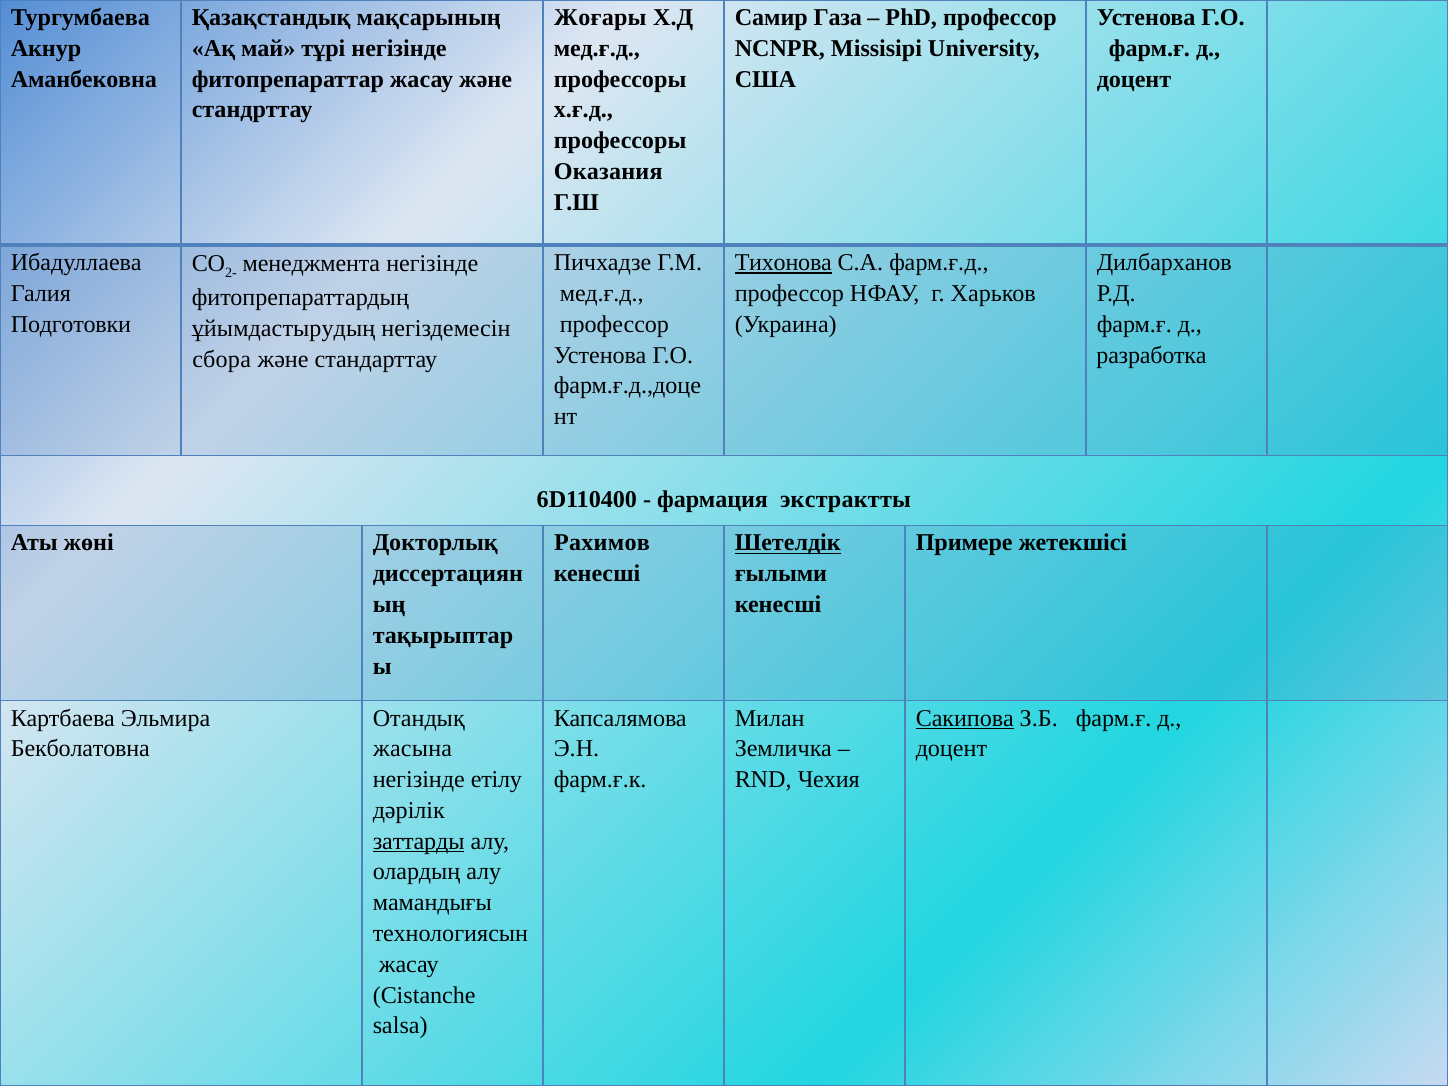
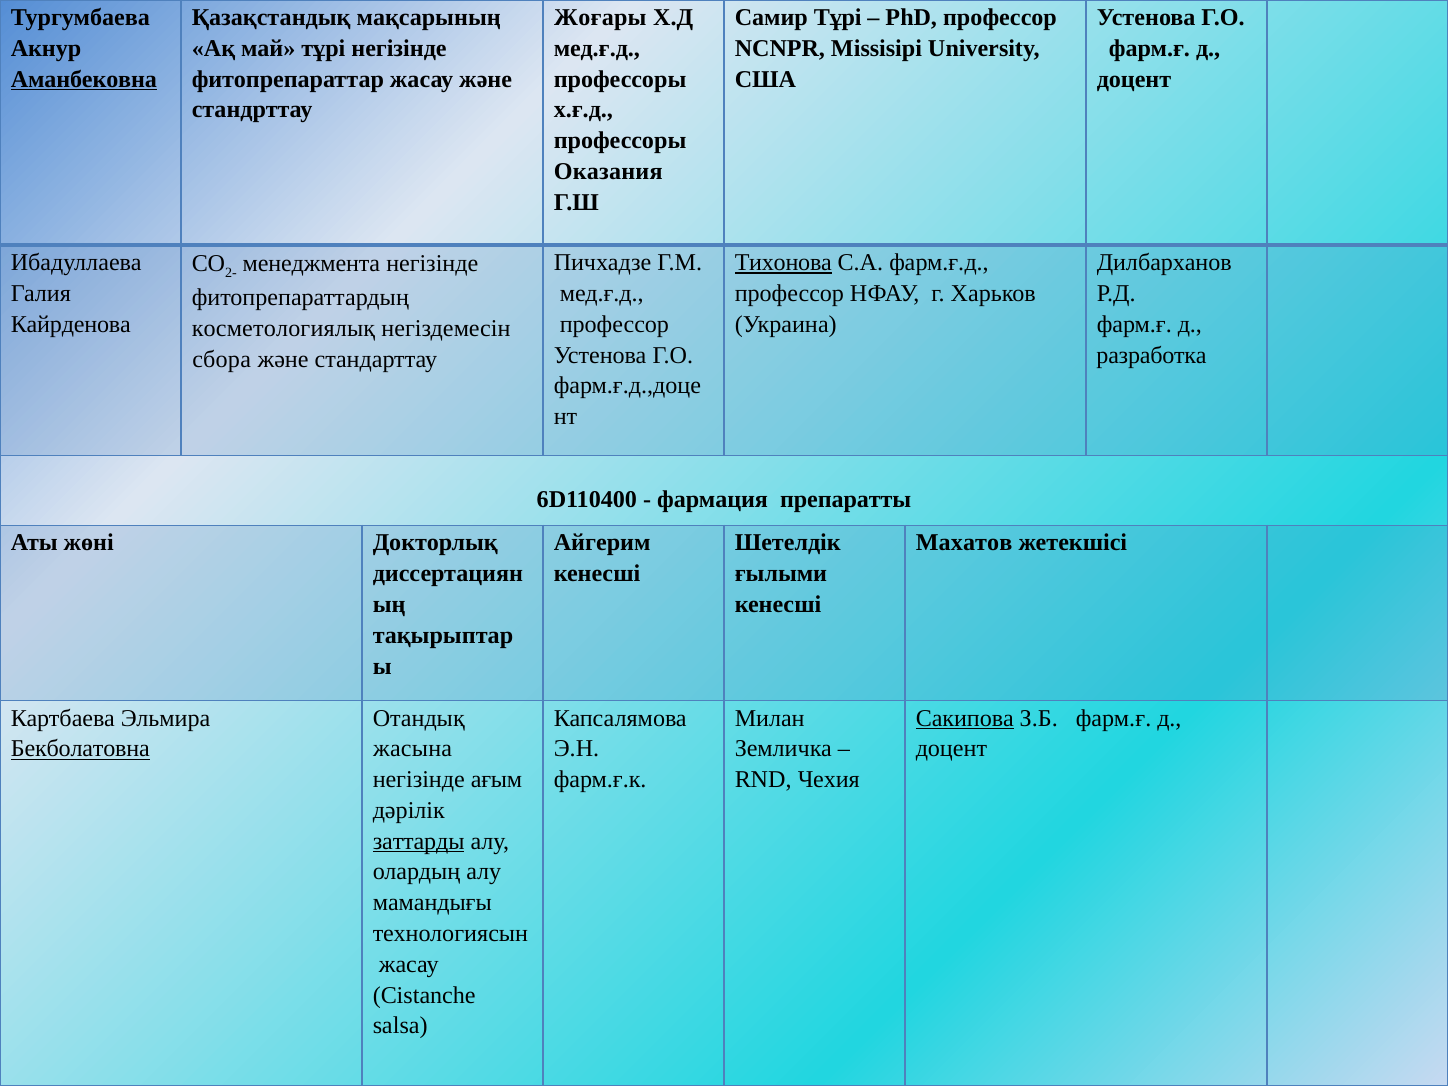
Самир Газа: Газа -> Тұрі (838, 18)
Аманбековна underline: none -> present (84, 79)
Подготовки: Подготовки -> Кайрденова (71, 324)
ұйымдастырудың: ұйымдастырудың -> косметологиялық (284, 329)
экстрактты: экстрактты -> препаратты (846, 500)
Рахимов: Рахимов -> Айгерим (602, 543)
Шетелдік underline: present -> none (788, 543)
Примере: Примере -> Махатов (964, 543)
Бекболатовна underline: none -> present (80, 749)
етілу: етілу -> ағым (496, 780)
